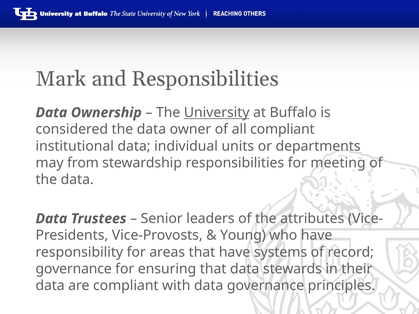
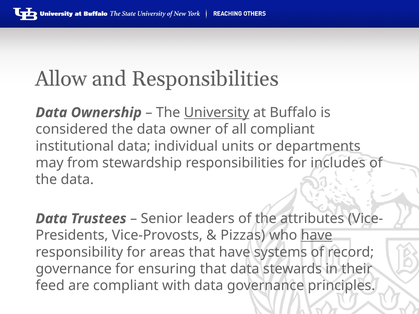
Mark: Mark -> Allow (61, 79)
meeting: meeting -> includes (338, 163)
Young: Young -> Pizzas (243, 236)
have underline: none -> present (317, 236)
data: data -> feed (50, 286)
